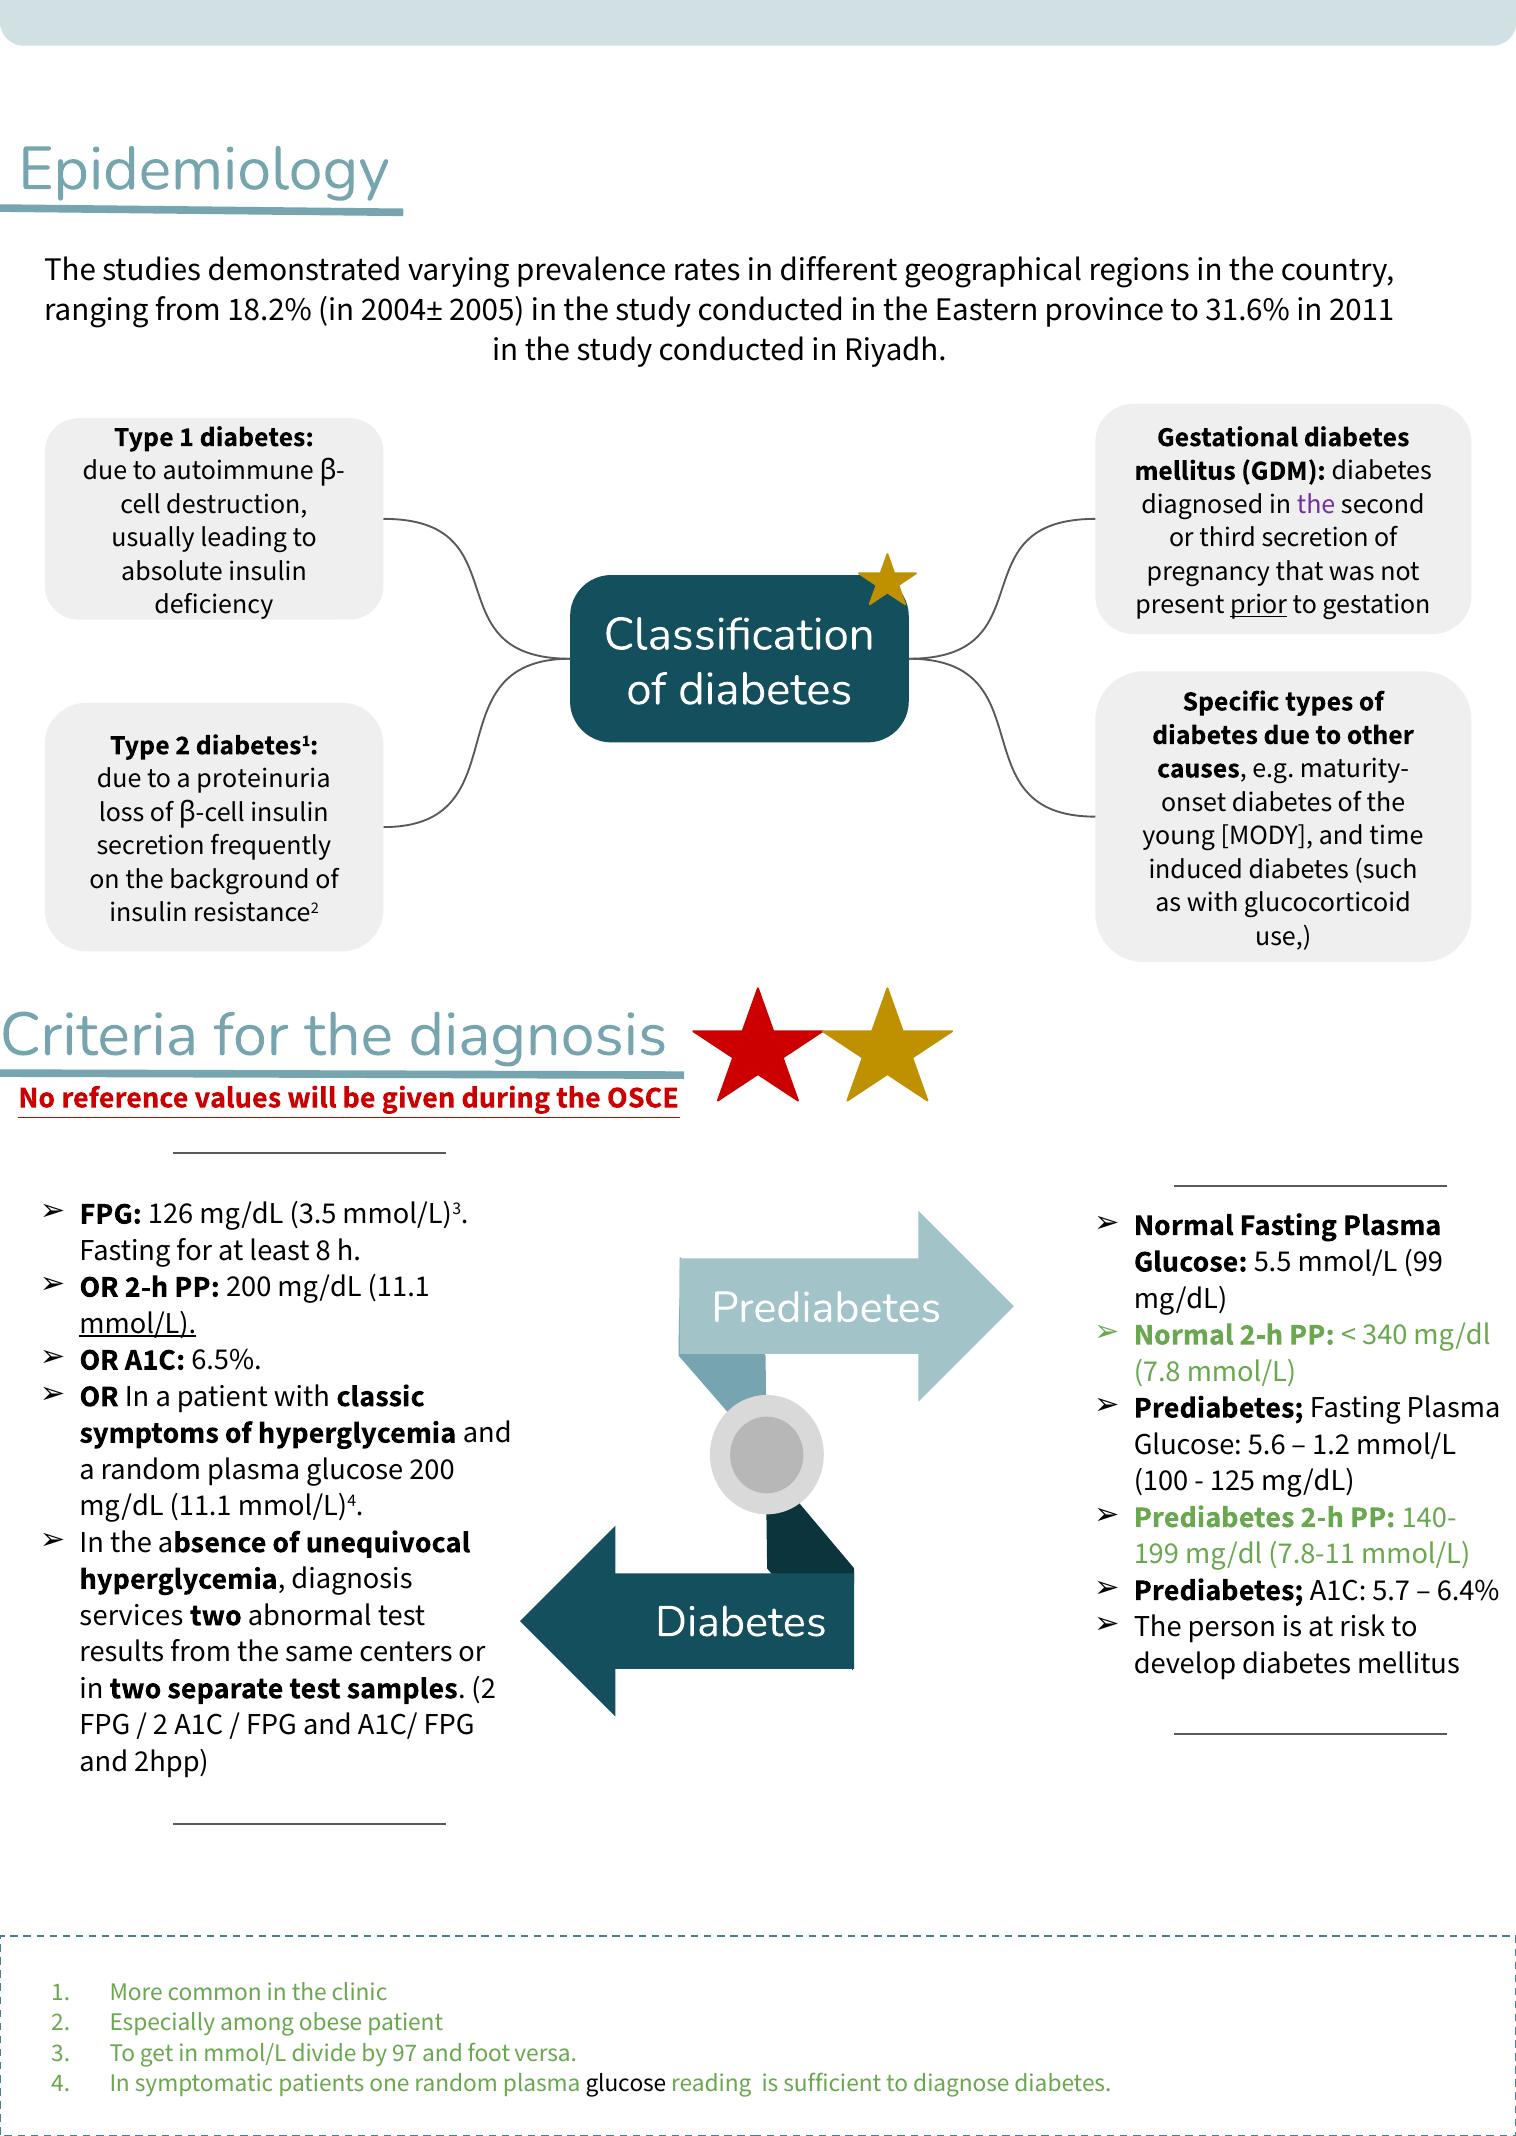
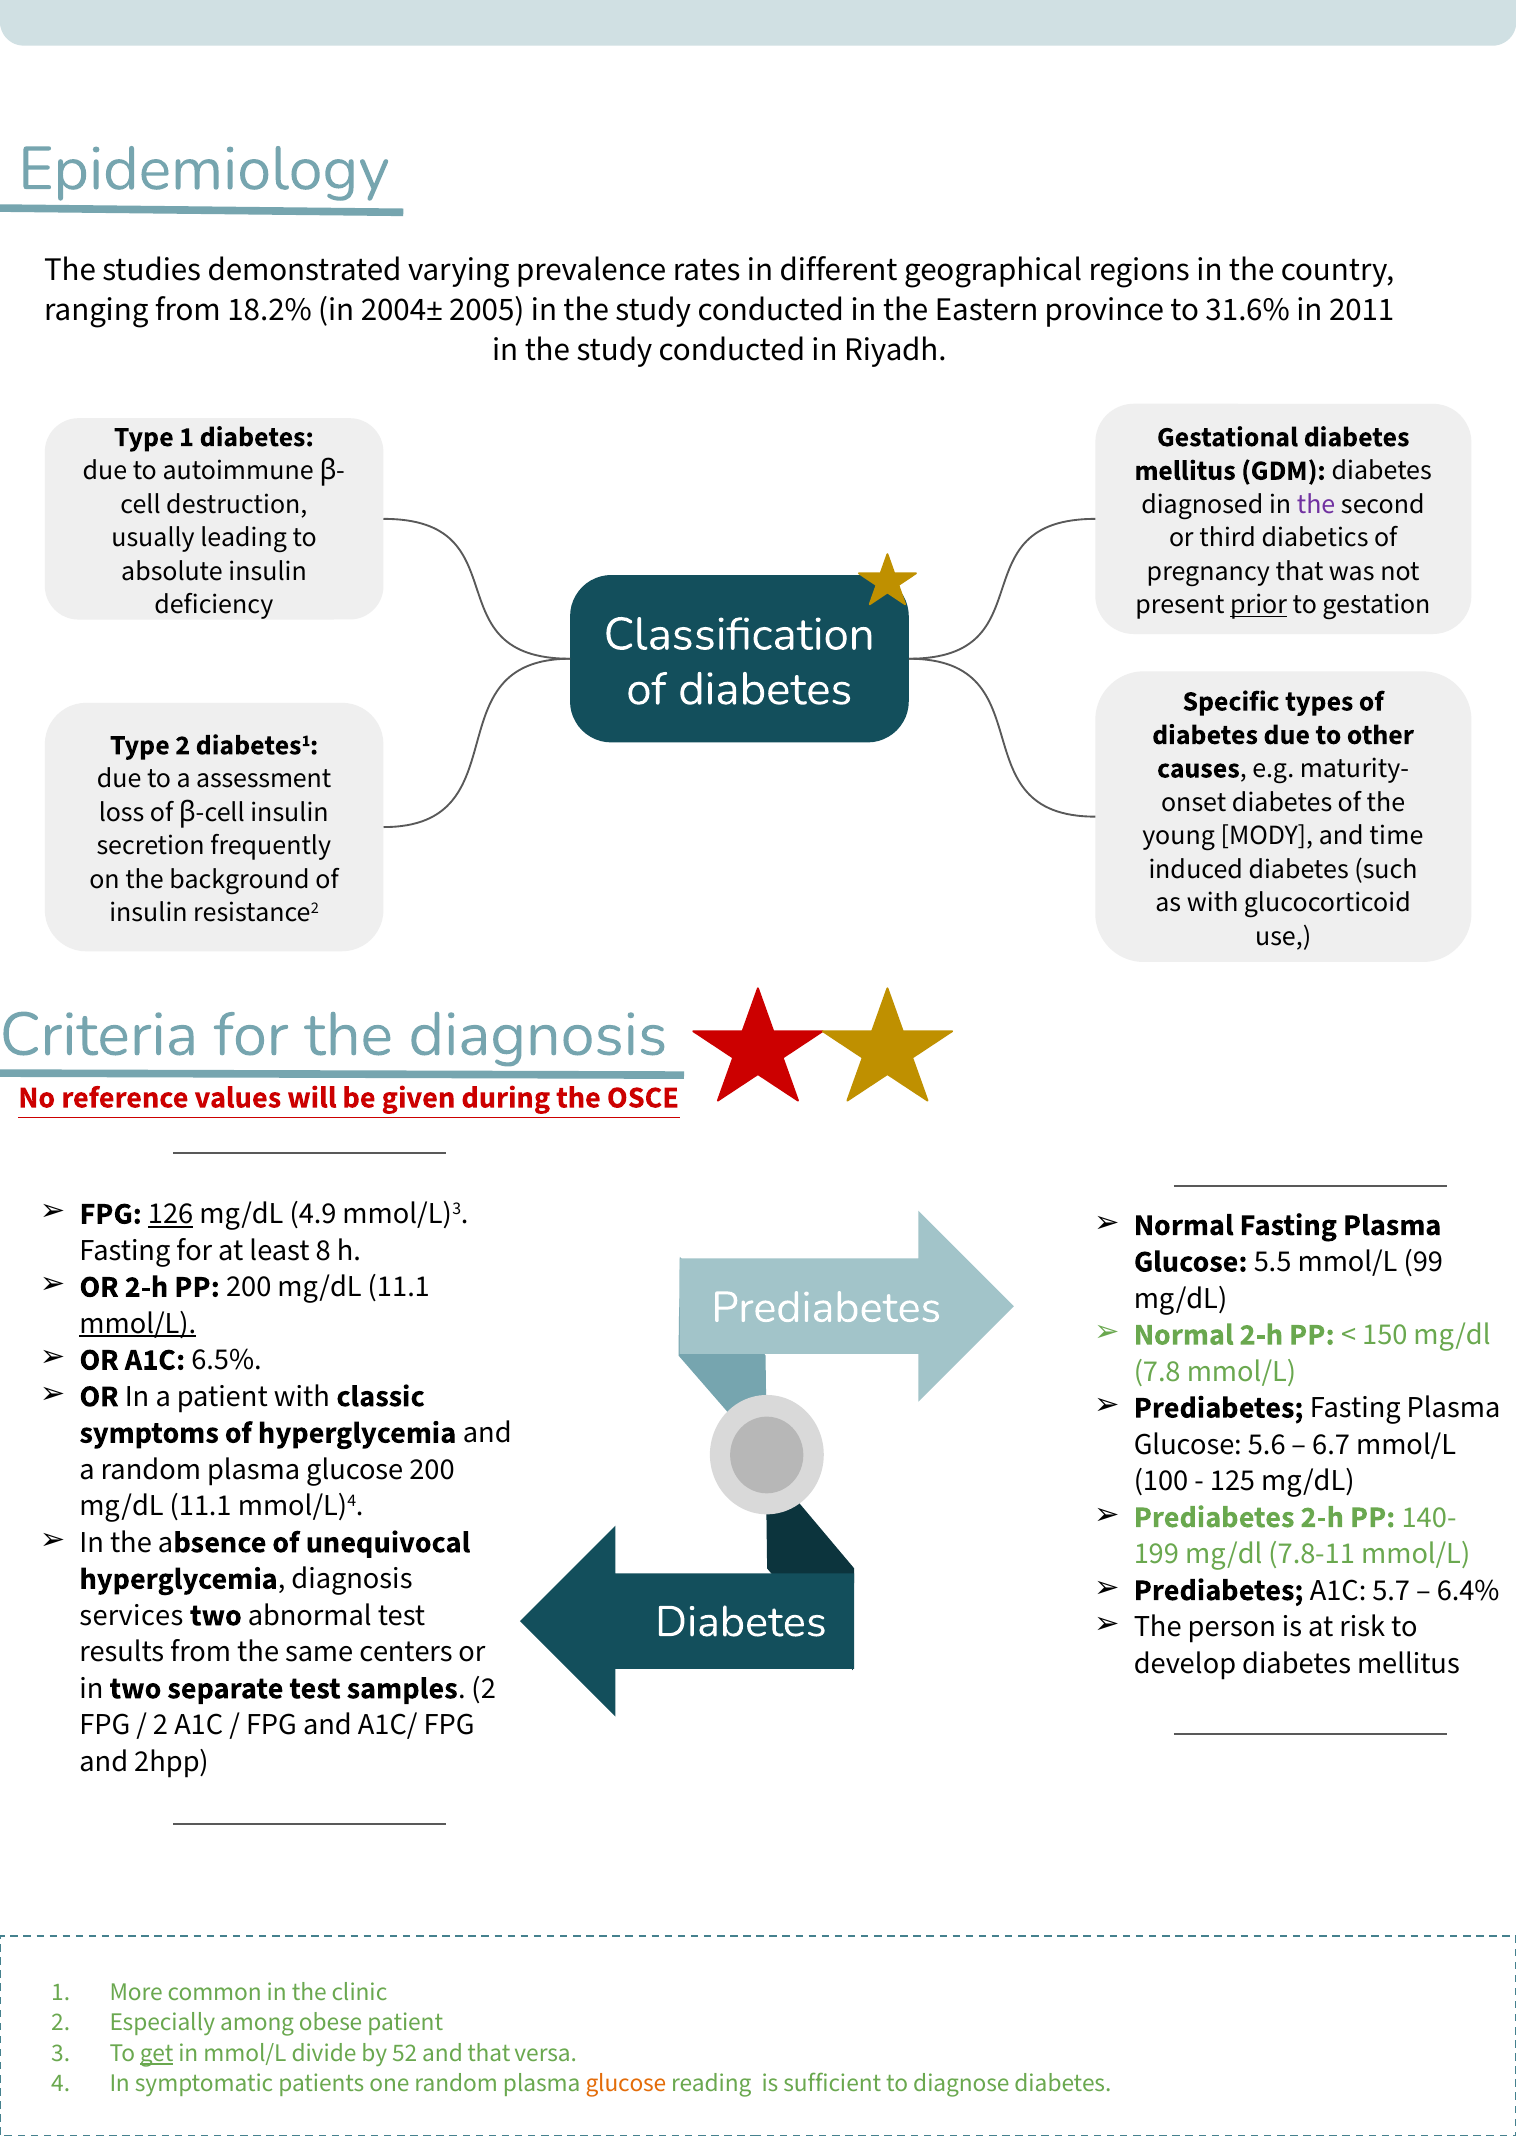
third secretion: secretion -> diabetics (1315, 538)
proteinuria: proteinuria -> assessment (264, 779)
126 underline: none -> present (171, 1214)
3.5: 3.5 -> 4.9 (313, 1214)
340: 340 -> 150 (1385, 1335)
1.2: 1.2 -> 6.7 (1331, 1445)
get underline: none -> present (157, 2054)
97: 97 -> 52 (405, 2054)
and foot: foot -> that (489, 2054)
glucose colour: black -> orange (626, 2084)
